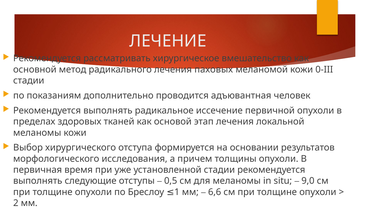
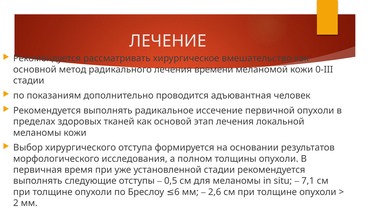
паховых: паховых -> времени (214, 70)
причем: причем -> полном (195, 159)
9,0: 9,0 -> 7,1 (308, 181)
1: 1 -> 6 (177, 192)
6,6: 6,6 -> 2,6 (215, 192)
